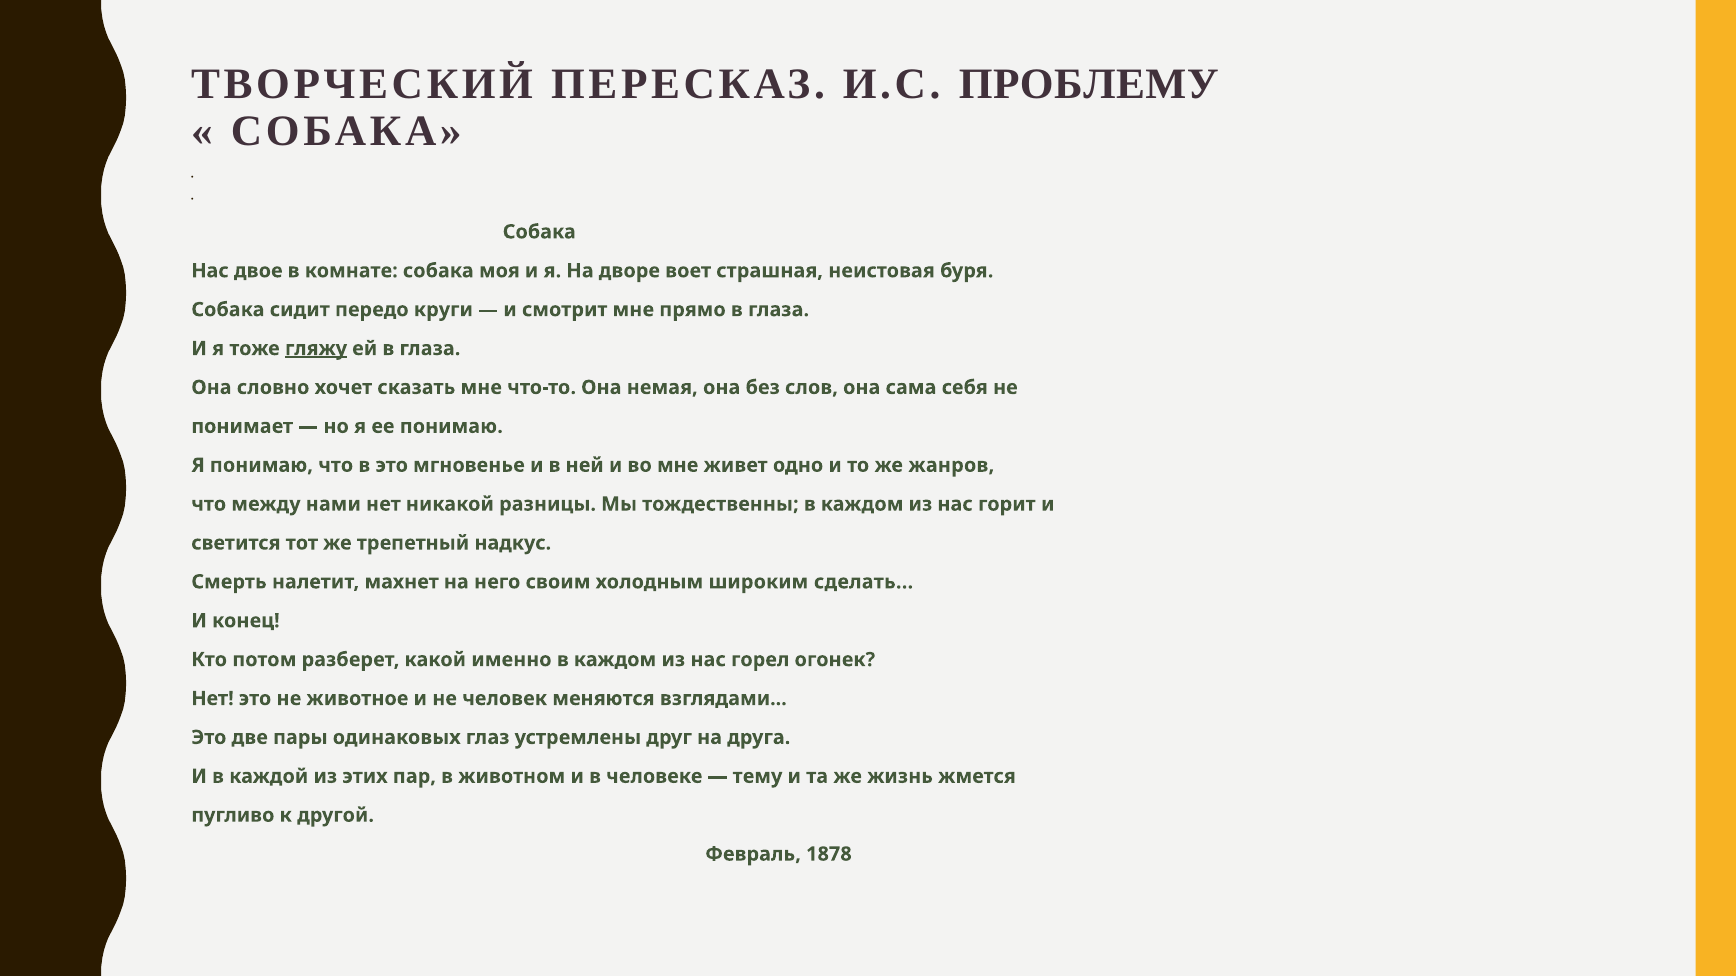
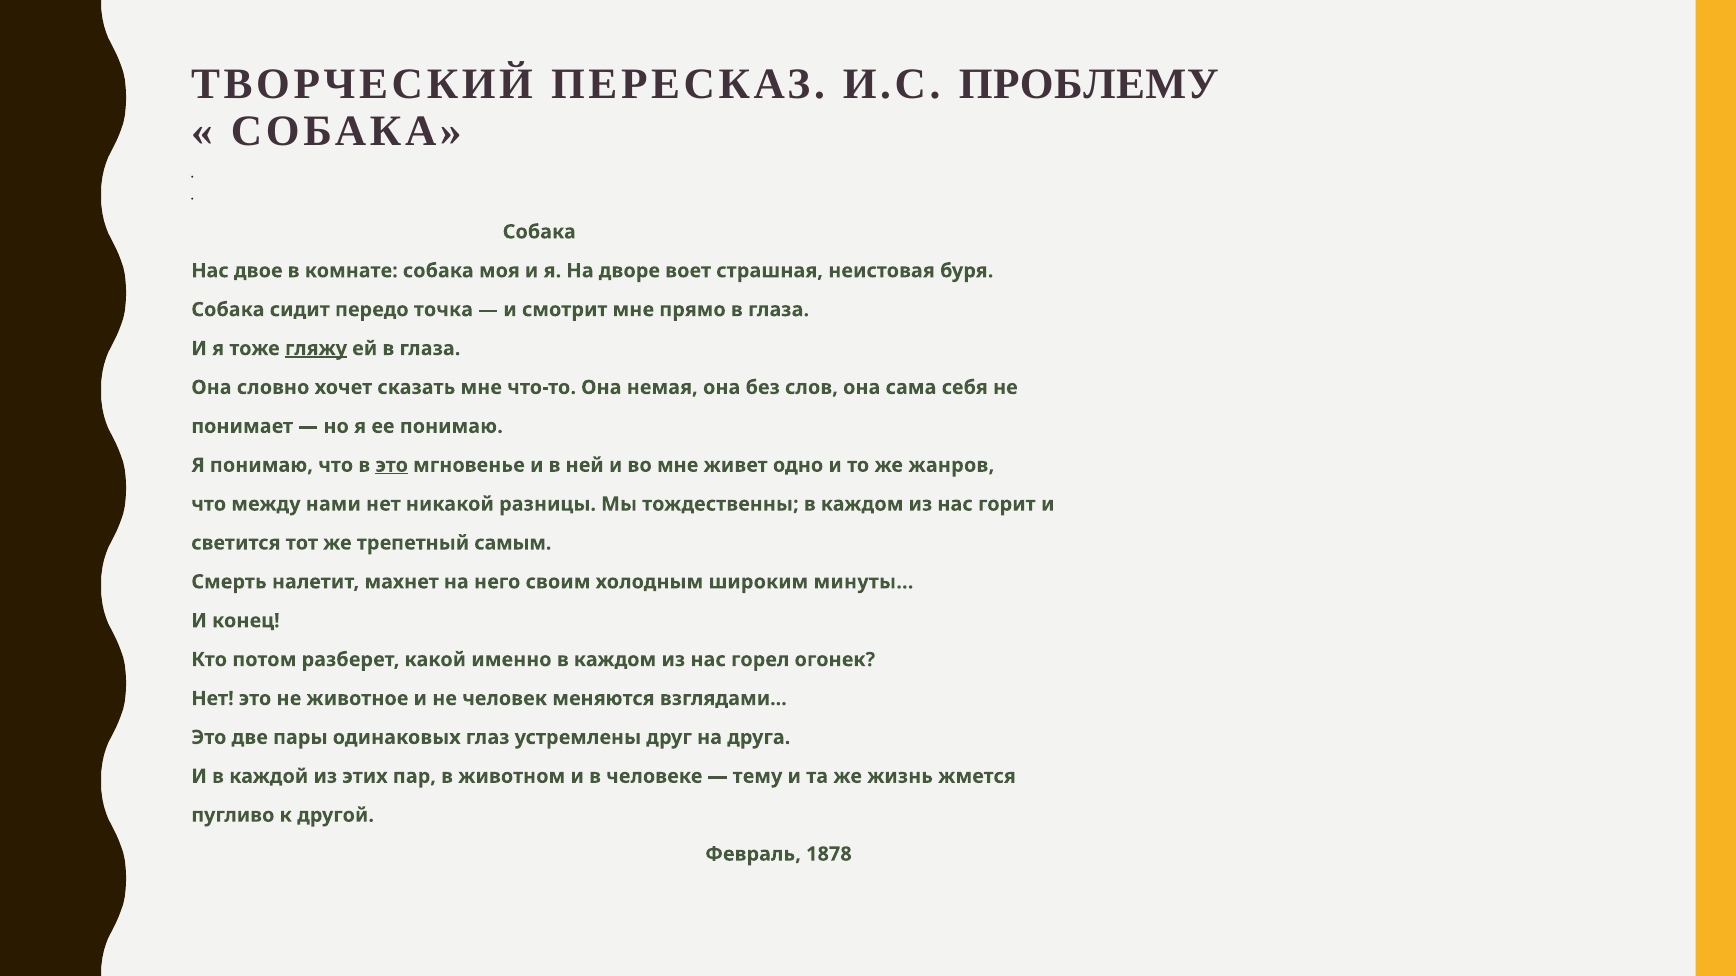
круги: круги -> точка (443, 310)
это underline: none -> present (392, 465)
надкус: надкус -> самым (513, 543)
сделать: сделать -> минуты (863, 582)
